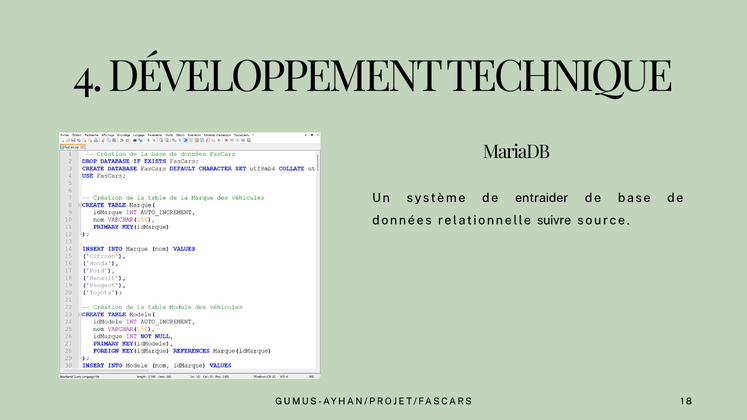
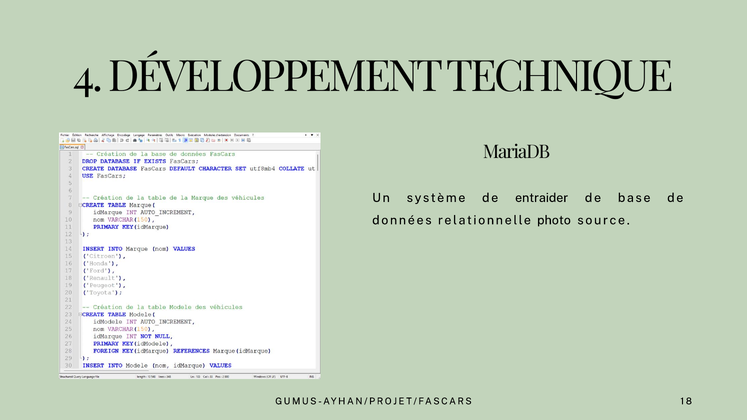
suivre: suivre -> photo (554, 220)
